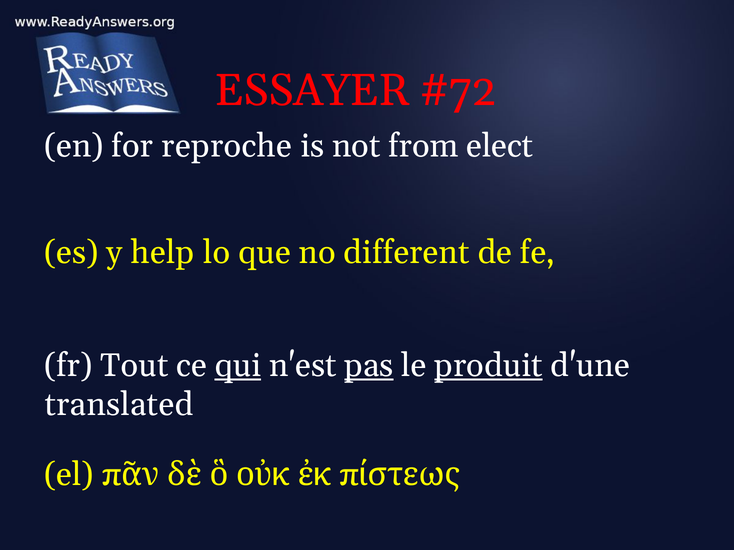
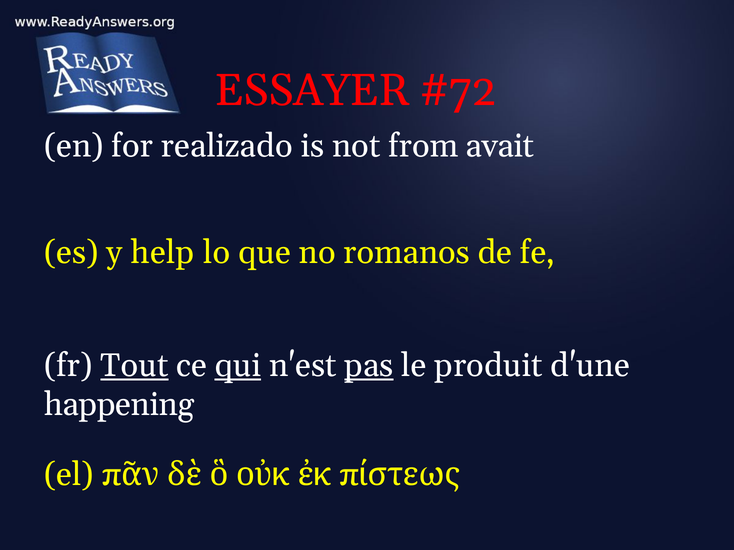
reproche: reproche -> realizado (227, 146)
elect: elect -> avait (500, 146)
different: different -> romanos (407, 253)
Tout underline: none -> present (134, 366)
produit underline: present -> none (488, 366)
translated: translated -> happening (119, 405)
